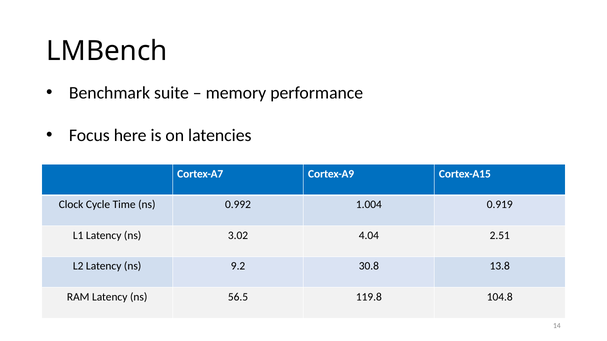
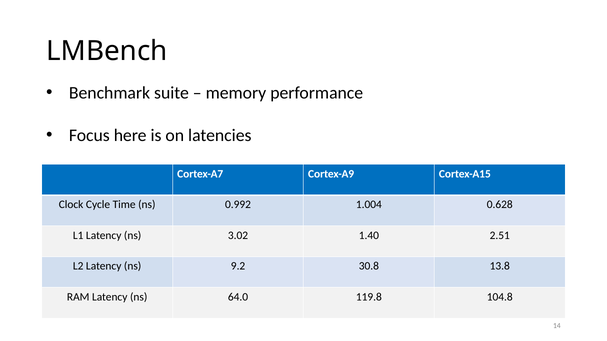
0.919: 0.919 -> 0.628 (500, 205)
4.04: 4.04 -> 1.40 (369, 236)
56.5: 56.5 -> 64.0 (238, 297)
